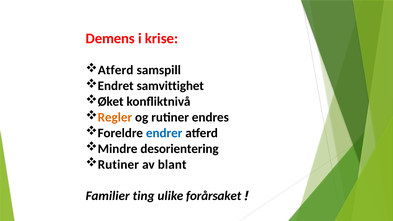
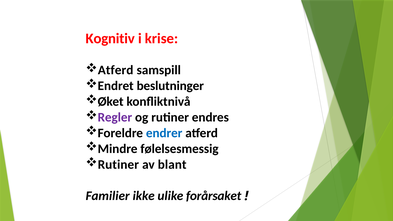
Demens: Demens -> Kognitiv (110, 39)
samvittighet: samvittighet -> beslutninger (170, 86)
Regler colour: orange -> purple (115, 117)
desorientering: desorientering -> følelsesmessig (179, 149)
ting: ting -> ikke (144, 196)
